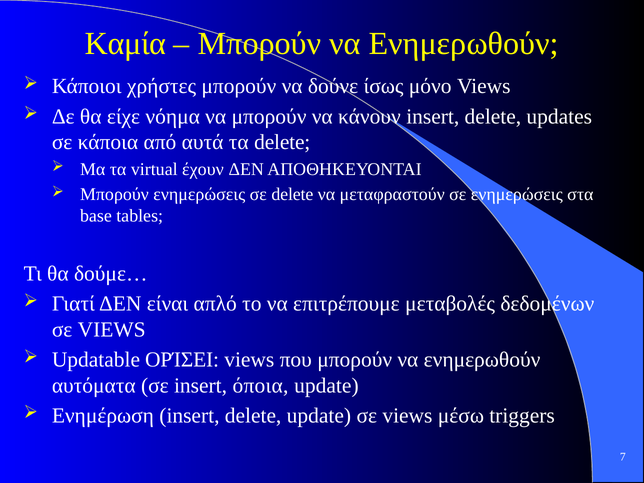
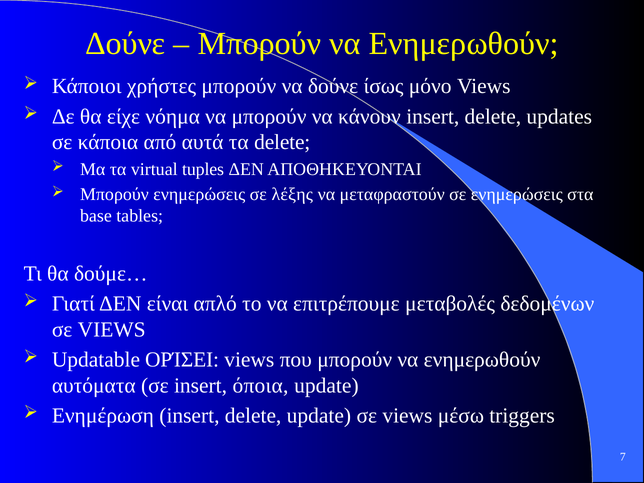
Καμία: Καμία -> Δούνε (125, 43)
έχουν: έχουν -> tuples (203, 169)
σε delete: delete -> λέξης (292, 194)
